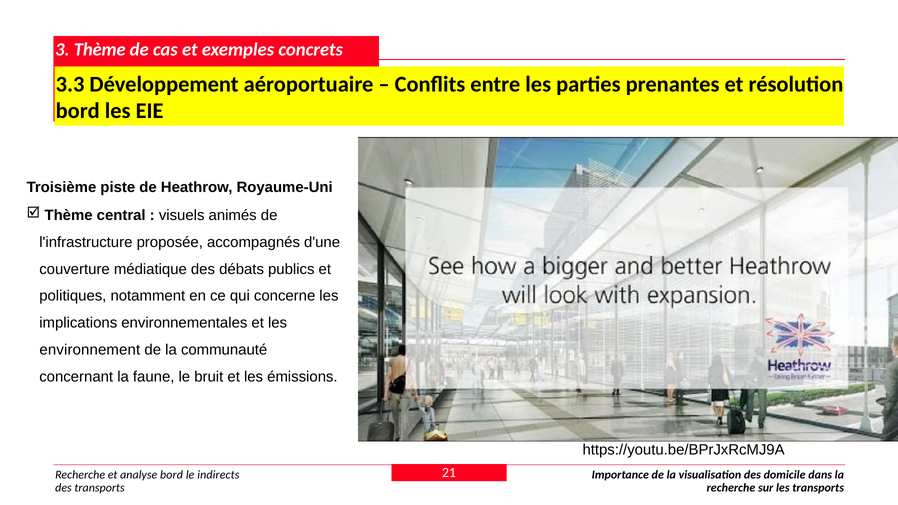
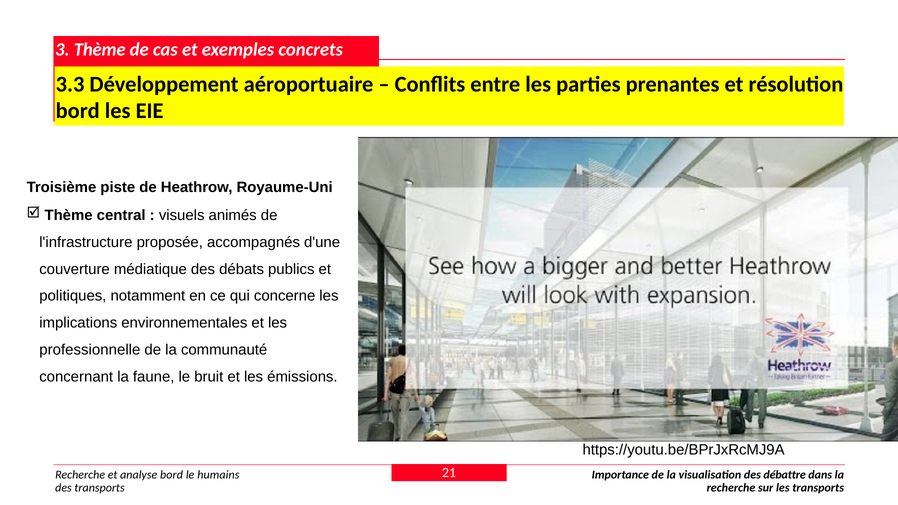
environnement: environnement -> professionnelle (90, 350)
indirects: indirects -> humains (218, 475)
domicile: domicile -> débattre (785, 475)
